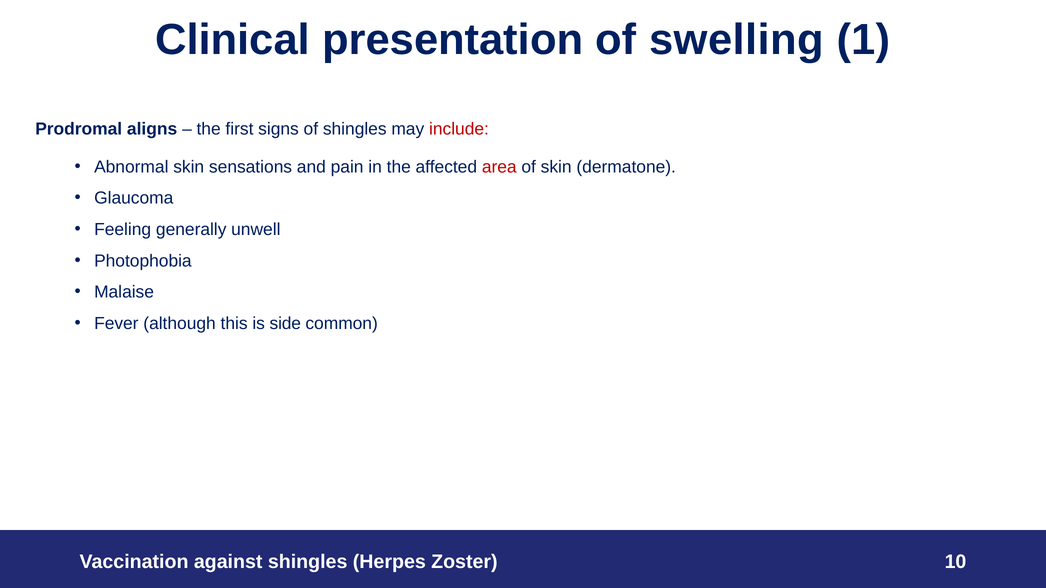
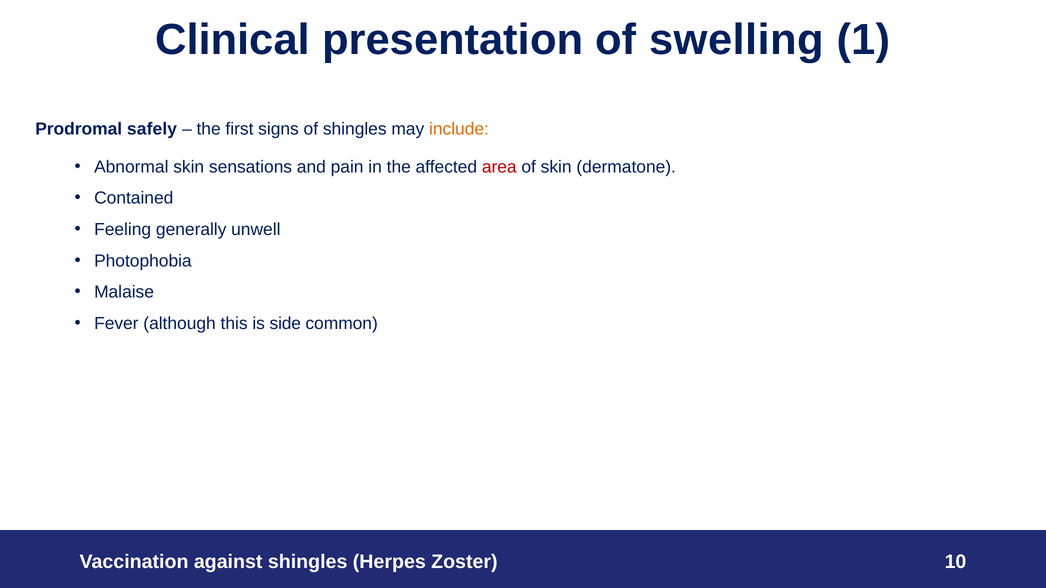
aligns: aligns -> safely (152, 129)
include colour: red -> orange (459, 129)
Glaucoma: Glaucoma -> Contained (134, 198)
